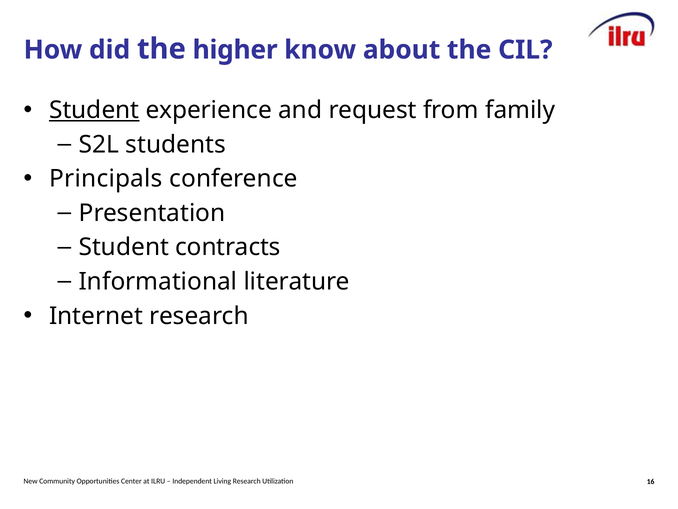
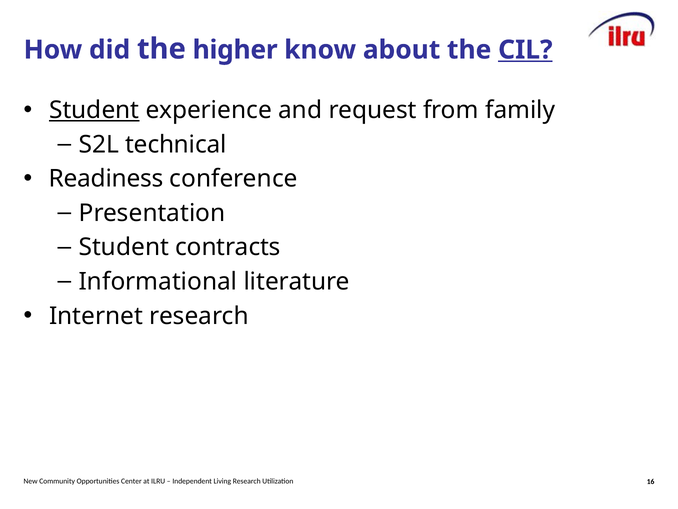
CIL underline: none -> present (525, 50)
students: students -> technical (176, 144)
Principals: Principals -> Readiness (106, 179)
